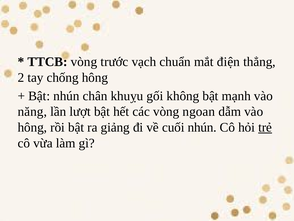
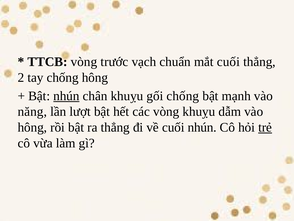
mắt điện: điện -> cuối (228, 62)
nhún underline: none -> present (66, 96)
gối không: không -> chống (183, 96)
vòng ngoan: ngoan -> khuỵu (199, 111)
ra giảng: giảng -> thẳng (115, 127)
